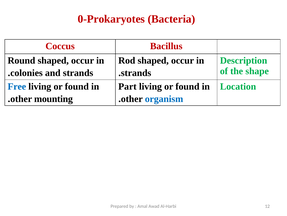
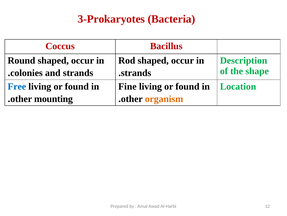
0-Prokaryotes: 0-Prokaryotes -> 3-Prokaryotes (111, 19)
Part: Part -> Fine (127, 86)
organism colour: blue -> orange (164, 99)
